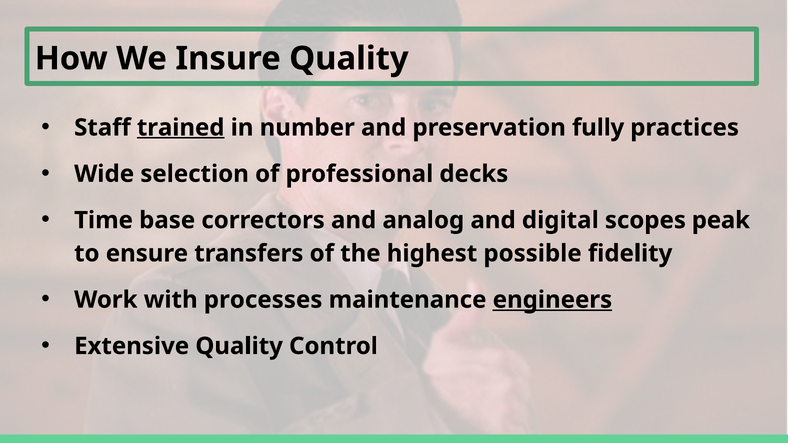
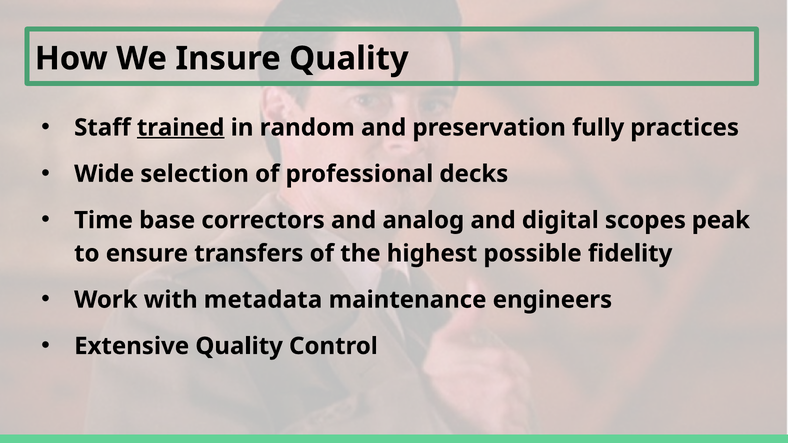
number: number -> random (307, 128)
processes: processes -> metadata (263, 300)
engineers underline: present -> none (552, 300)
